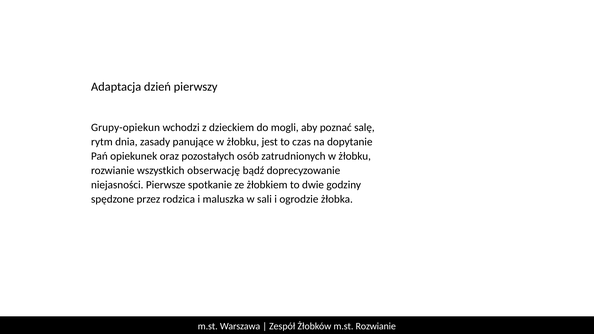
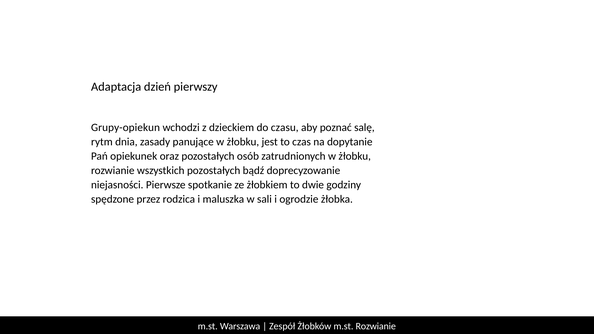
mogli: mogli -> czasu (285, 128)
wszystkich obserwację: obserwację -> pozostałych (214, 171)
